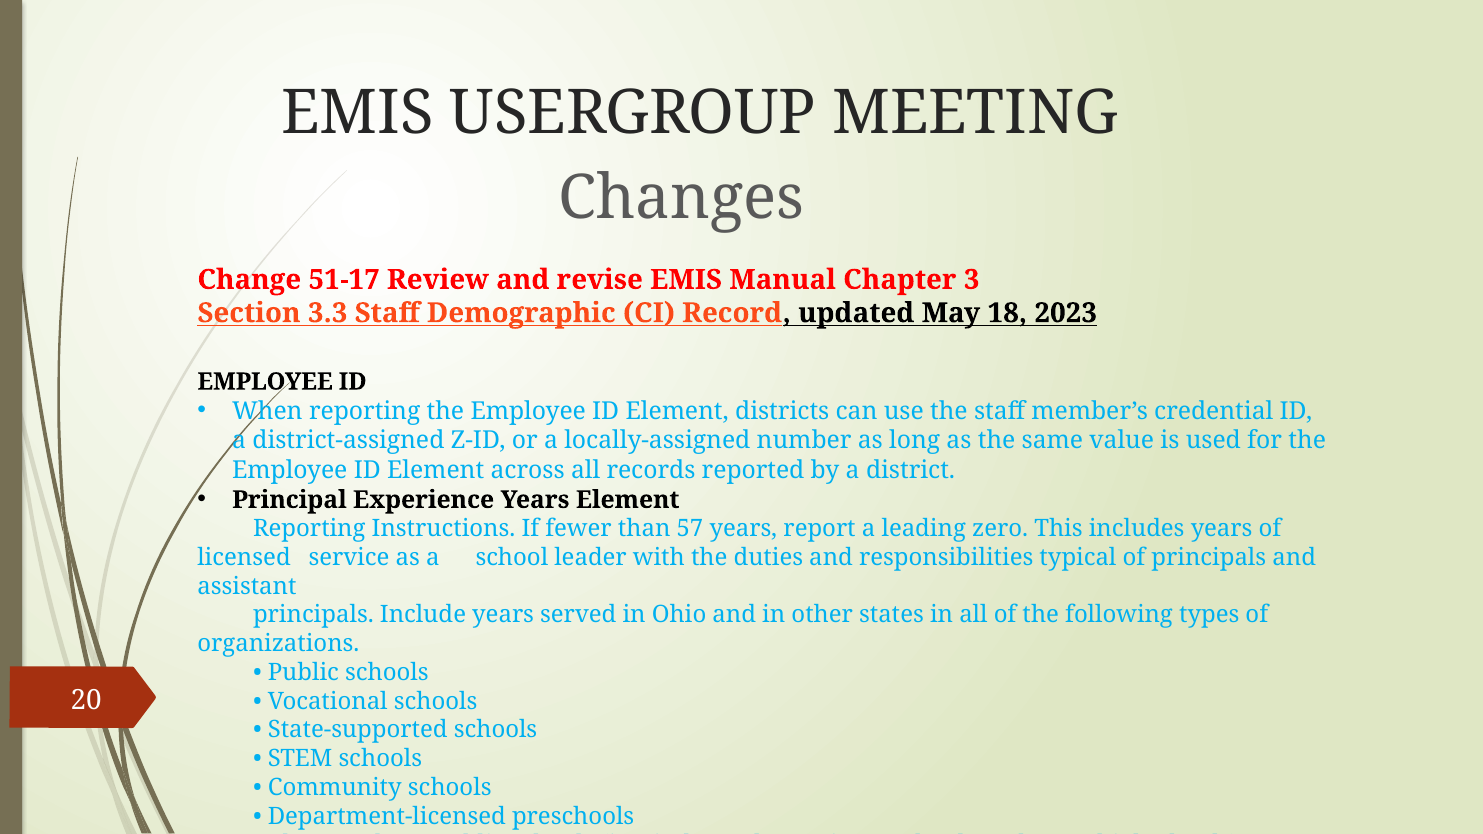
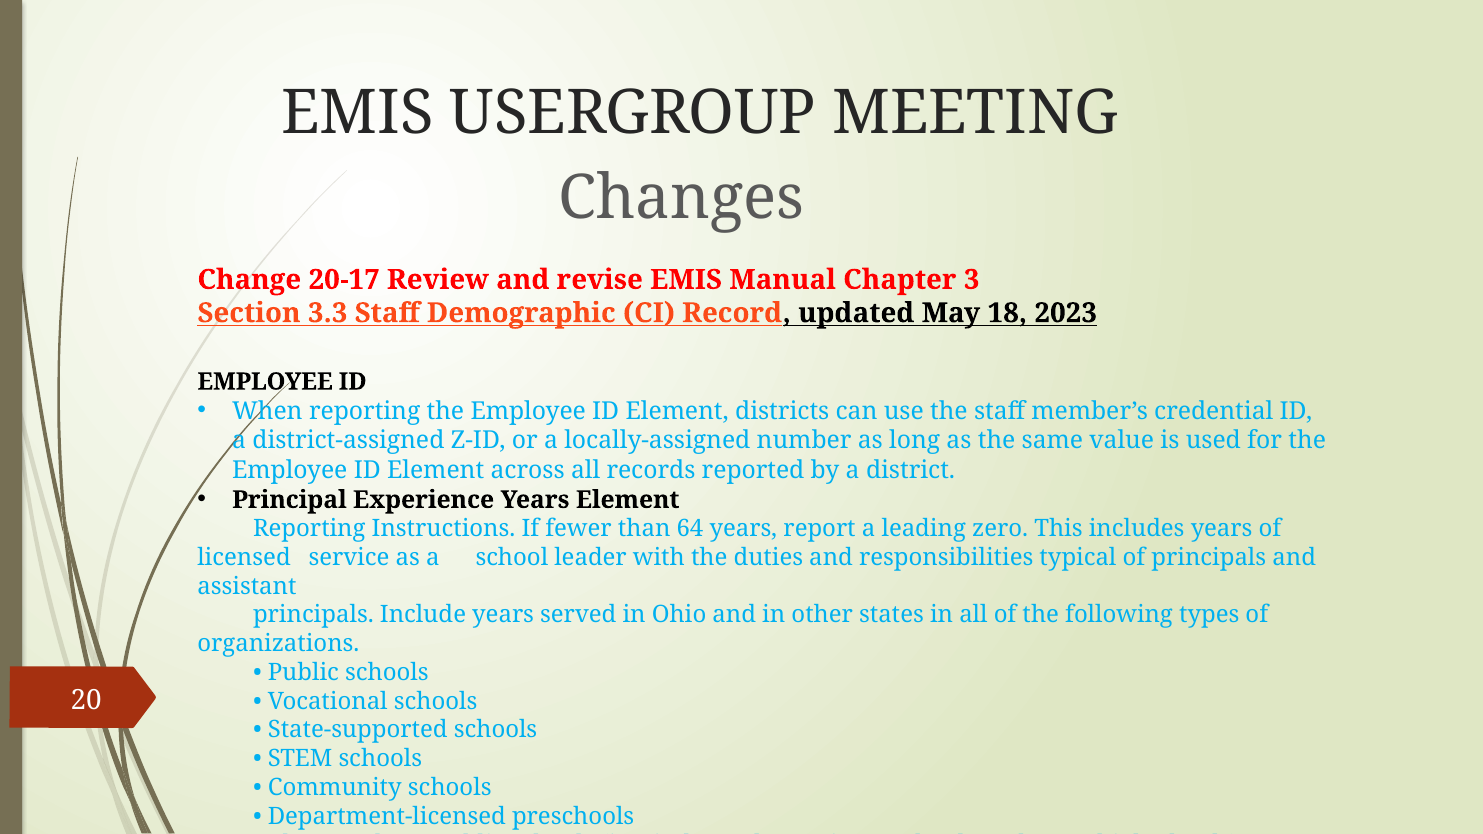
51-17: 51-17 -> 20-17 (344, 280)
57: 57 -> 64 (690, 529)
